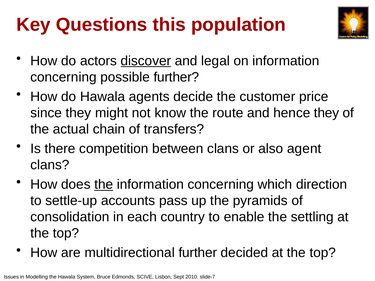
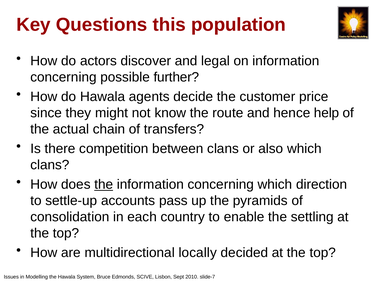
discover underline: present -> none (146, 61)
hence they: they -> help (327, 113)
also agent: agent -> which (304, 149)
multidirectional further: further -> locally (198, 253)
